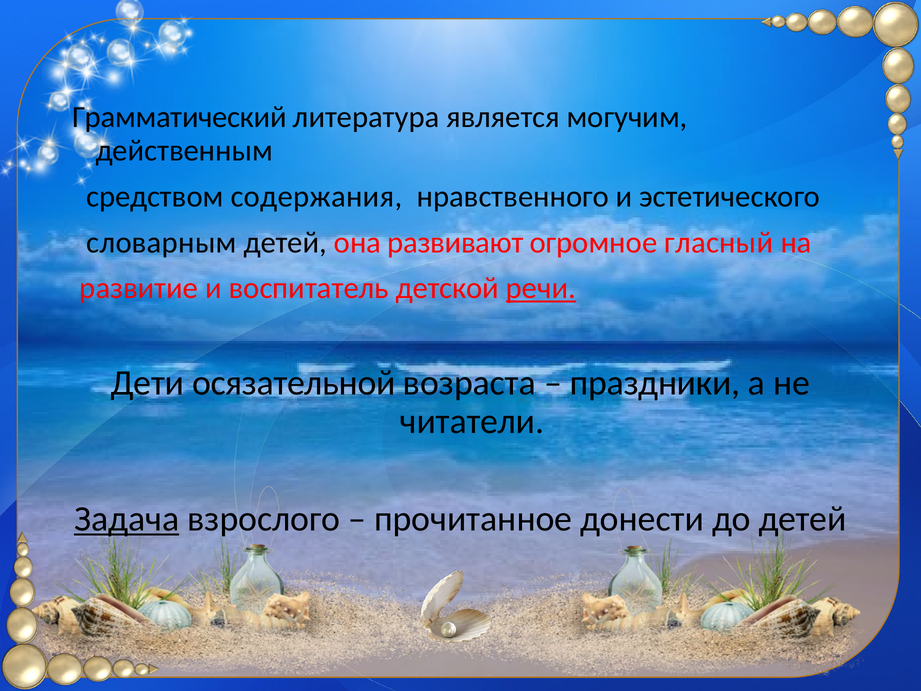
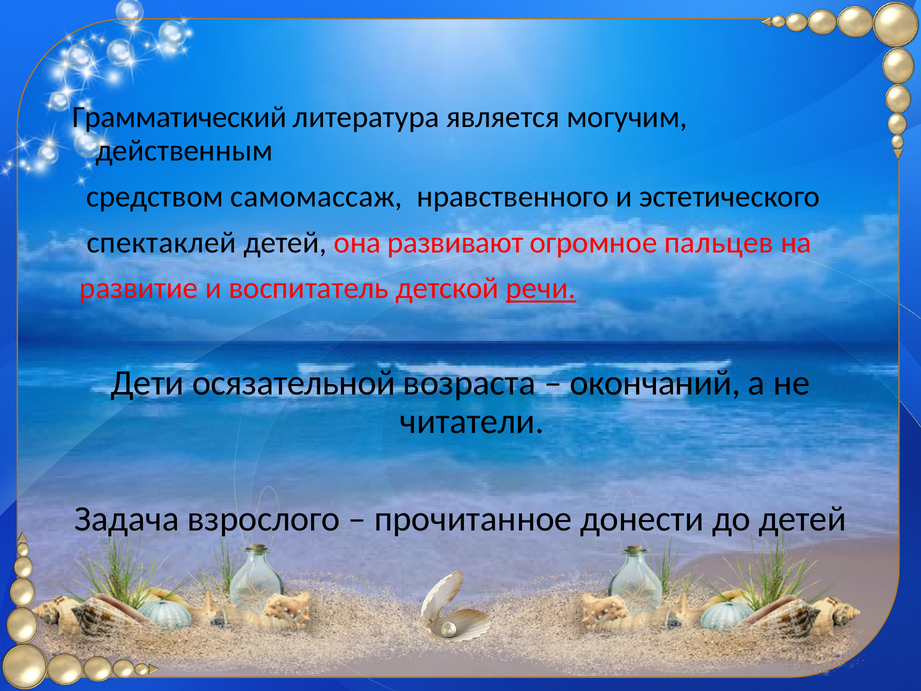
содержания: содержания -> самомассаж (316, 196)
словарным: словарным -> спектаклей (161, 242)
гласный: гласный -> пальцев (719, 242)
праздники: праздники -> окончаний (655, 383)
Задача underline: present -> none (127, 519)
